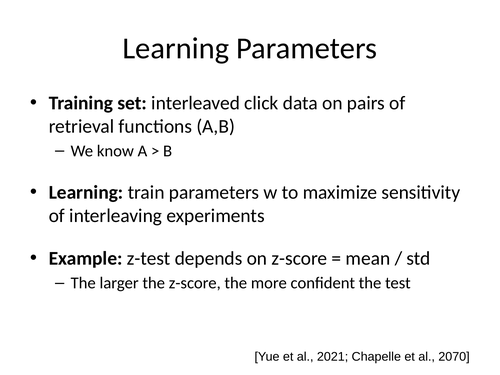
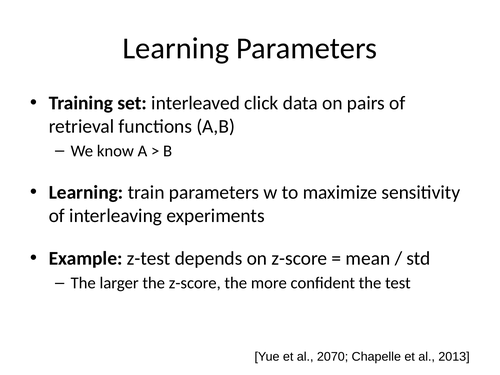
2021: 2021 -> 2070 (333, 357)
2070: 2070 -> 2013 (454, 357)
